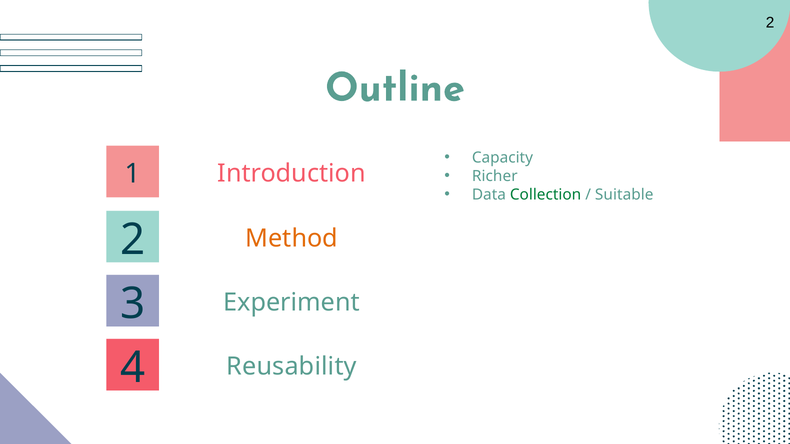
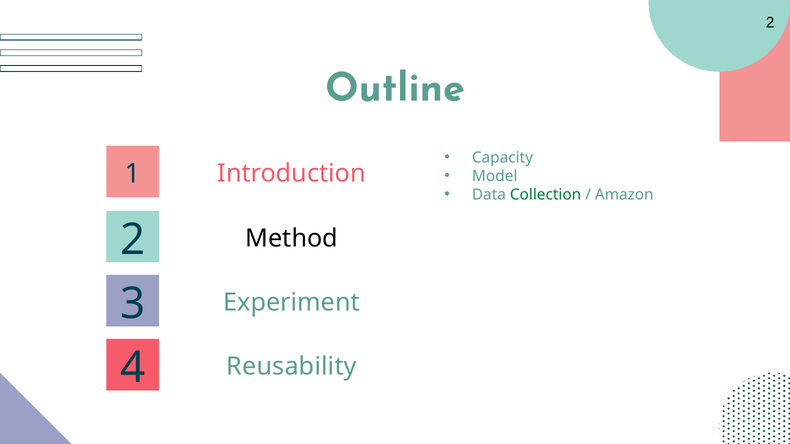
Richer: Richer -> Model (495, 176)
Suitable: Suitable -> Amazon (624, 195)
Method colour: orange -> black (292, 239)
